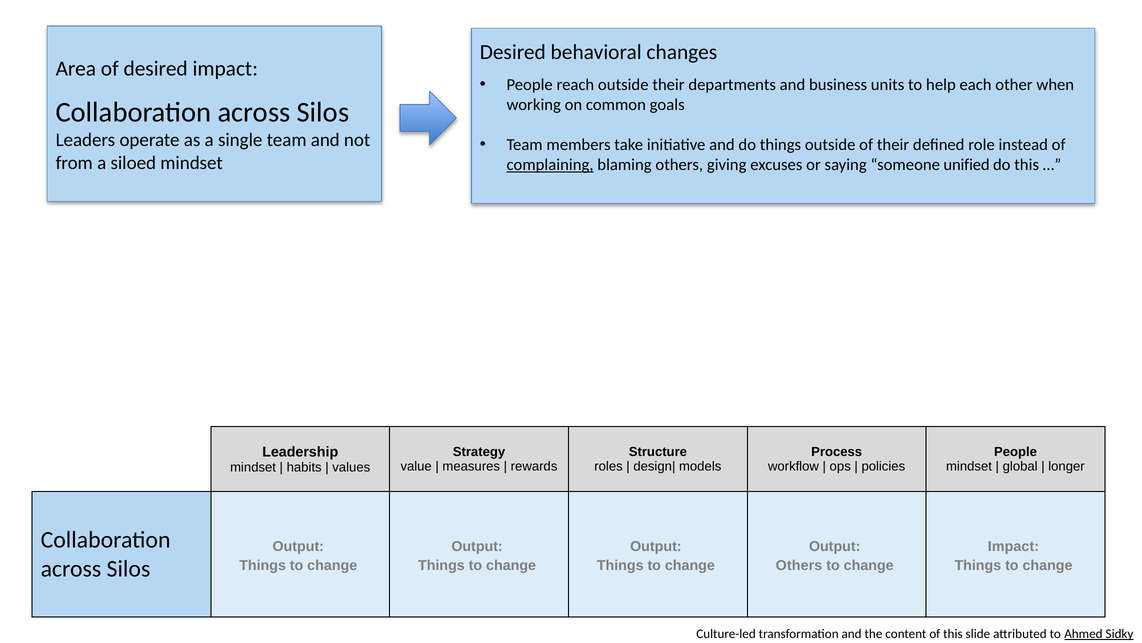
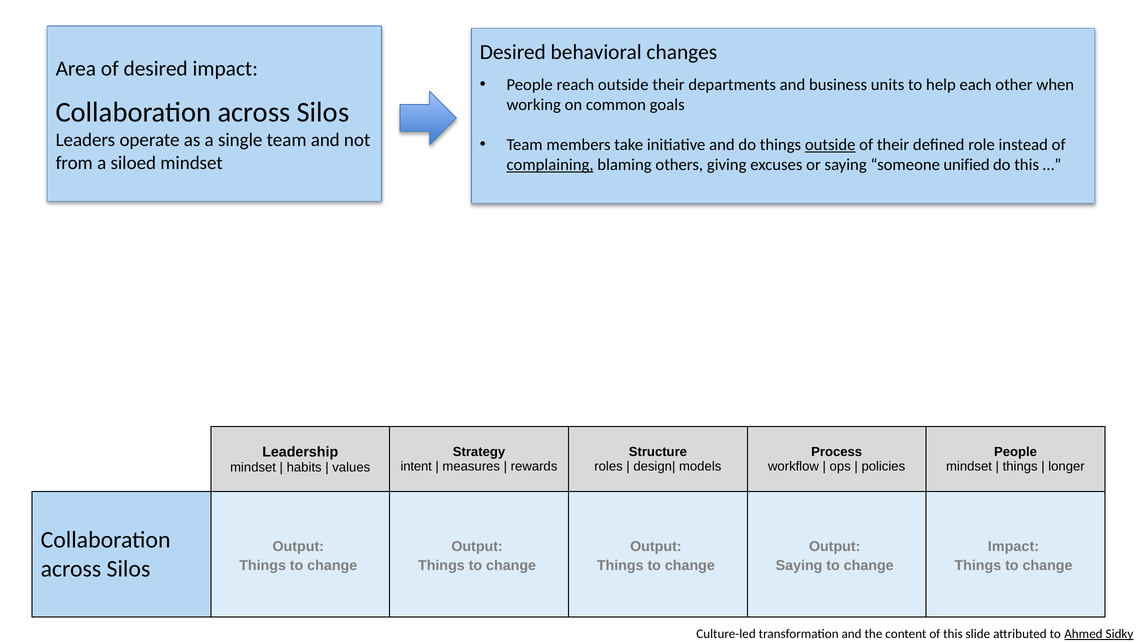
outside underline: none -> present (830, 145)
value: value -> intent (416, 466)
global: global -> things (1020, 466)
Others: Others -> Saying (799, 565)
